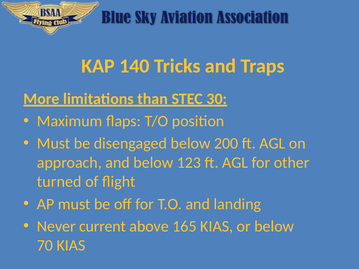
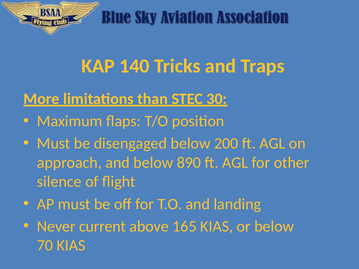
123: 123 -> 890 (189, 163)
turned: turned -> silence (59, 182)
